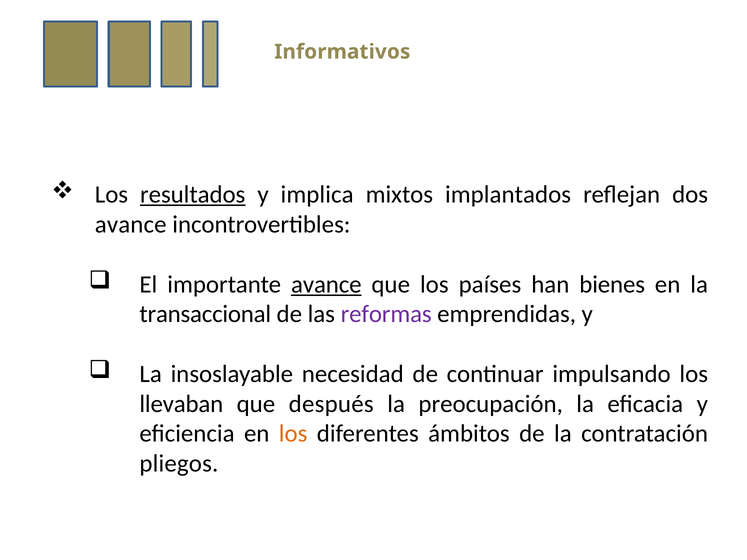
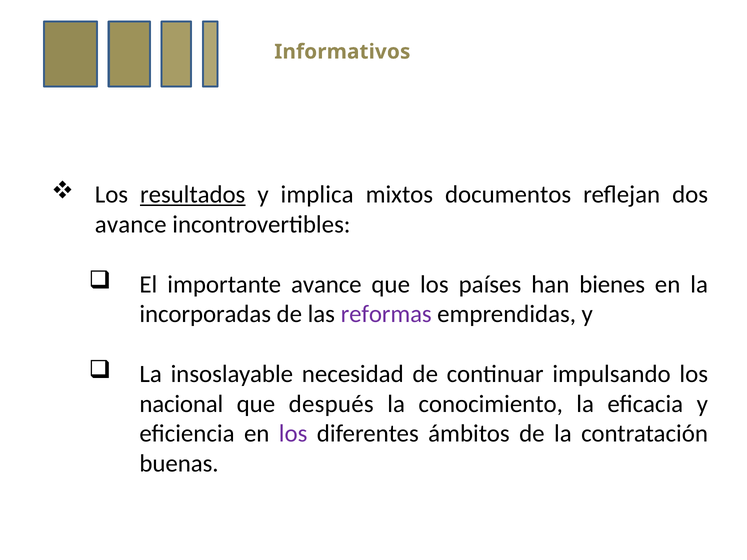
implantados: implantados -> documentos (508, 195)
avance underline: present -> none (326, 284)
transaccional: transaccional -> incorporadas (205, 314)
llevaban: llevaban -> nacional (181, 404)
preocupación: preocupación -> conocimiento (491, 404)
los colour: orange -> purple (293, 434)
pliegos: pliegos -> buenas (179, 464)
